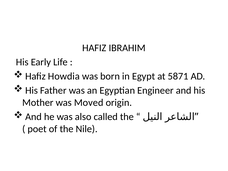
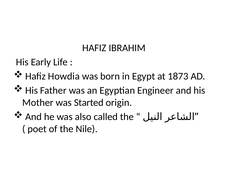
5871: 5871 -> 1873 (178, 76)
Moved: Moved -> Started (89, 103)
